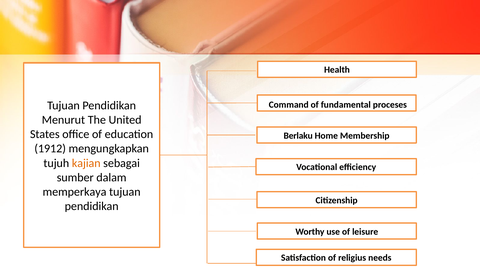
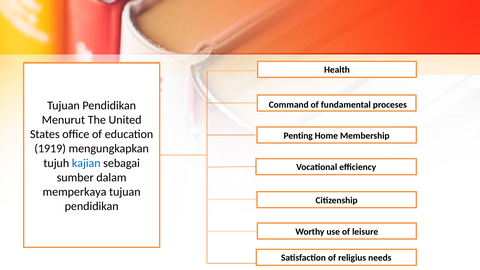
Berlaku: Berlaku -> Penting (298, 136)
1912: 1912 -> 1919 (50, 149)
kajian colour: orange -> blue (86, 163)
